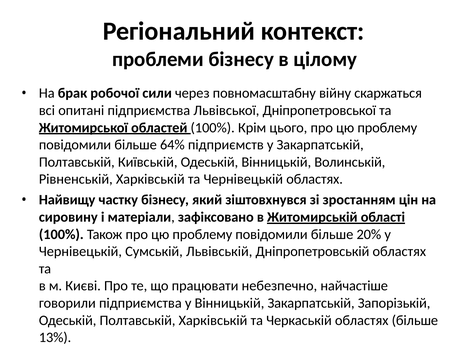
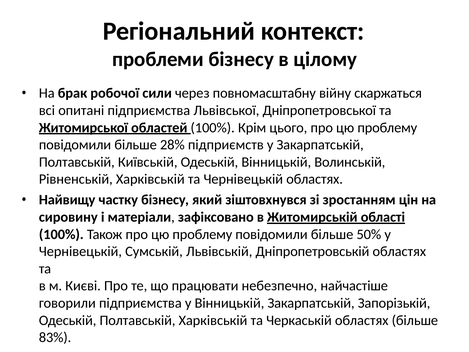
64%: 64% -> 28% (172, 145)
20%: 20% -> 50% (369, 234)
13%: 13% -> 83% (55, 337)
